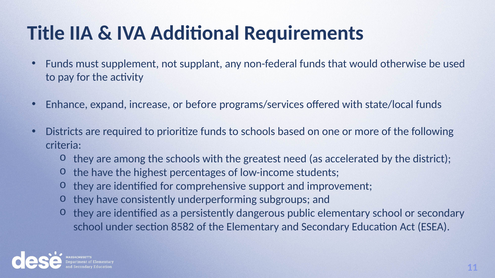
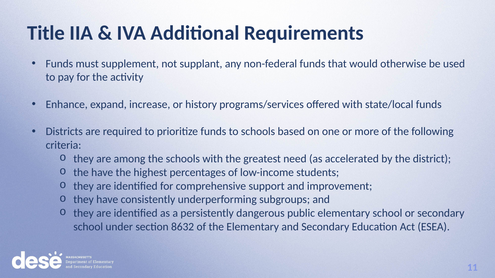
before: before -> history (201, 105)
8582: 8582 -> 8632 (183, 227)
